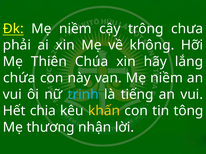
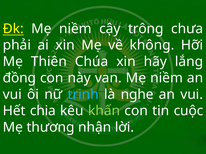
chứa: chứa -> đồng (19, 78)
tiếng: tiếng -> nghe (137, 95)
khấn colour: yellow -> light green (104, 111)
tông: tông -> cuộc (188, 111)
